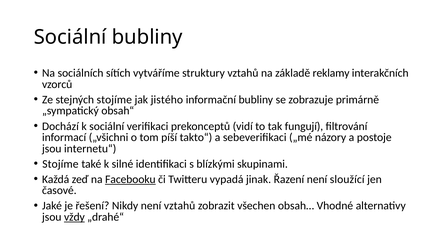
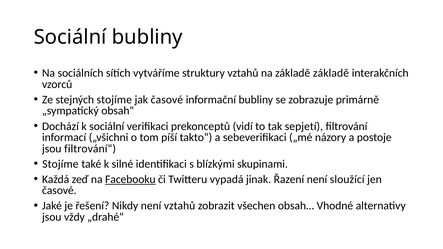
základě reklamy: reklamy -> základě (331, 73)
jak jistého: jistého -> časové (167, 100)
fungují: fungují -> sepjetí (304, 126)
internetu“: internetu“ -> filtrování“ (90, 149)
vždy underline: present -> none (74, 217)
